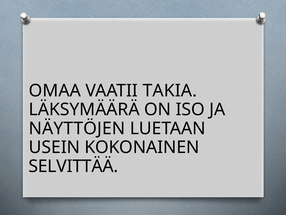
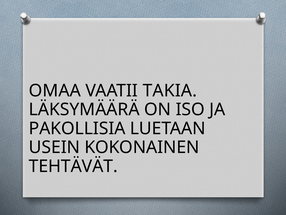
NÄYTTÖJEN: NÄYTTÖJEN -> PAKOLLISIA (77, 128)
SELVITTÄÄ: SELVITTÄÄ -> TEHTÄVÄT (73, 166)
